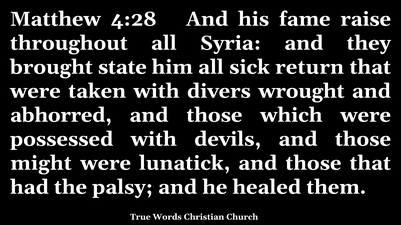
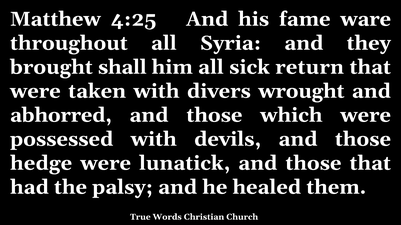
4:28: 4:28 -> 4:25 (133, 19)
raise: raise -> ware (366, 19)
state: state -> shall (122, 67)
might: might -> hedge (41, 164)
